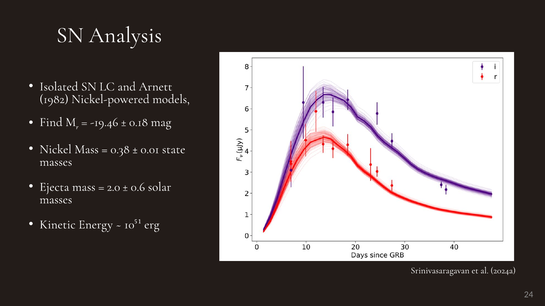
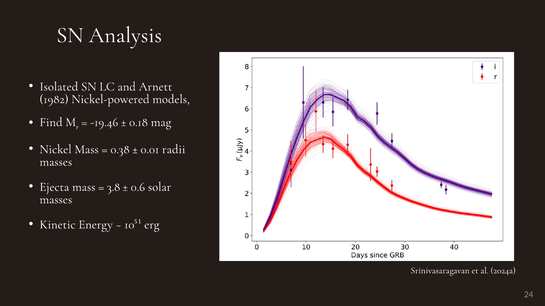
state: state -> radii (174, 149)
2.0: 2.0 -> 3.8 (114, 187)
